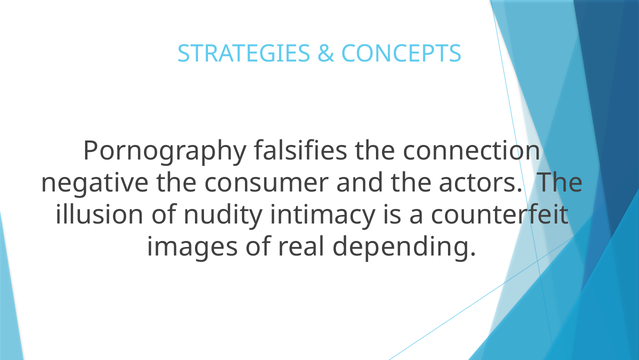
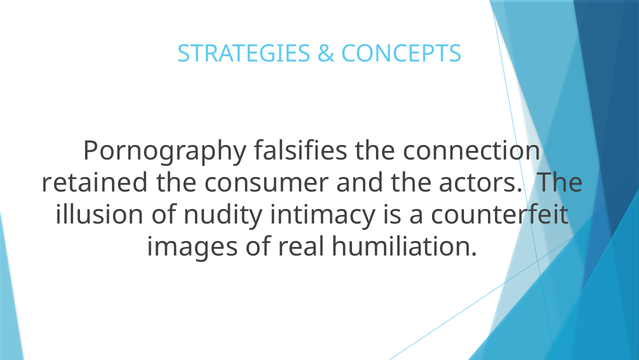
negative: negative -> retained (95, 183)
depending: depending -> humiliation (405, 247)
